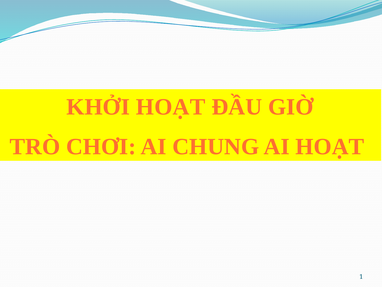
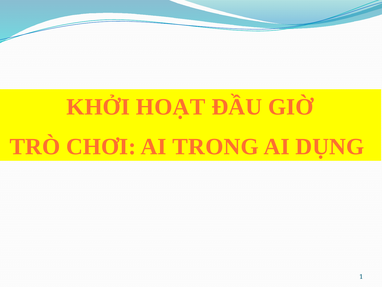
CHUNG: CHUNG -> TRONG (216, 146)
AI HOẠT: HOẠT -> DỤNG (330, 146)
